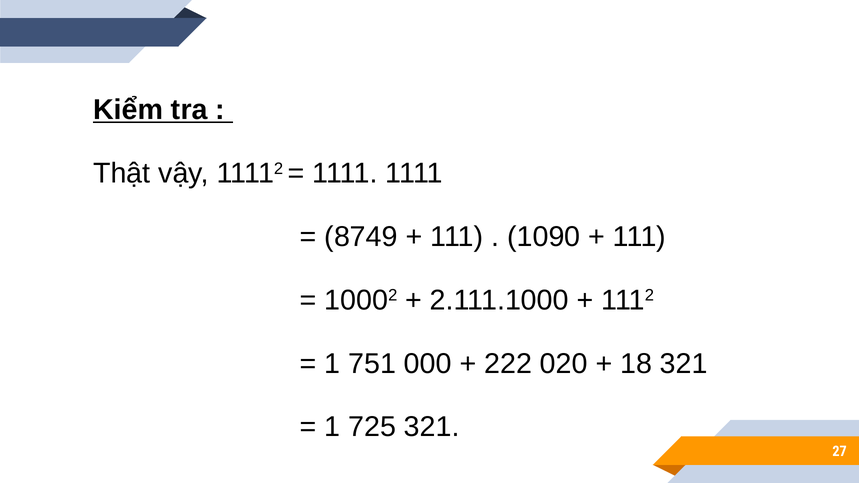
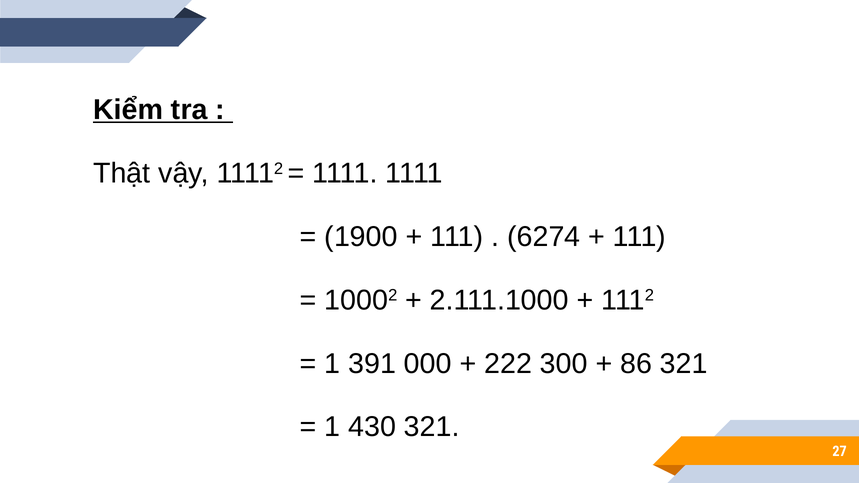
8749: 8749 -> 1900 (361, 237)
1090: 1090 -> 6274 (544, 237)
751: 751 -> 391 (372, 364)
020: 020 -> 300 (564, 364)
18: 18 -> 86 (636, 364)
725: 725 -> 430 (372, 427)
